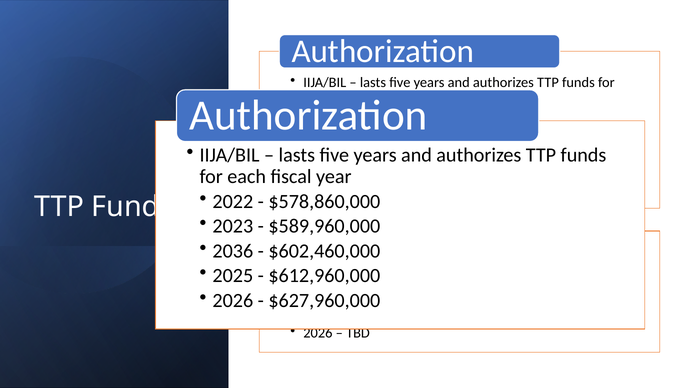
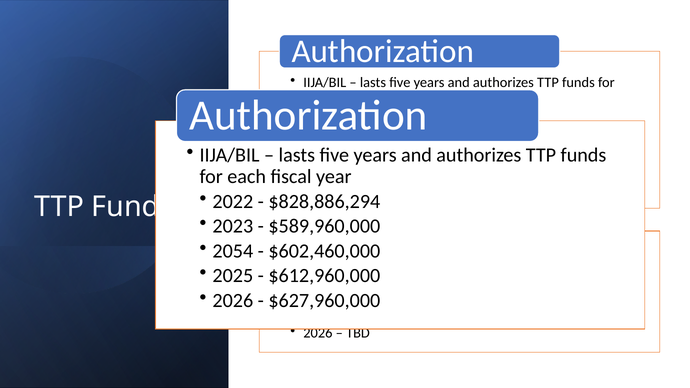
$578,860,000: $578,860,000 -> $828,886,294 (324, 202)
2036: 2036 -> 2054 (233, 251)
